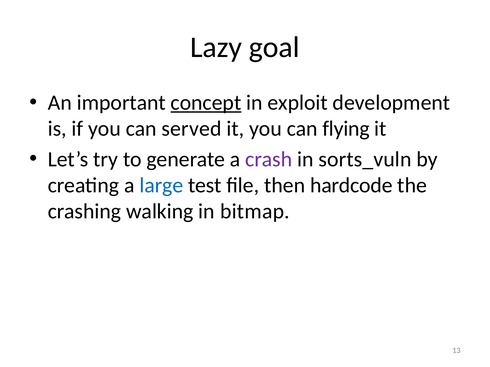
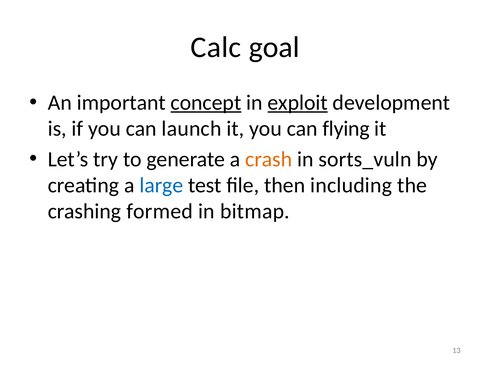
Lazy: Lazy -> Calc (216, 47)
exploit underline: none -> present (298, 103)
served: served -> launch (192, 129)
crash colour: purple -> orange (269, 159)
hardcode: hardcode -> including (351, 186)
walking: walking -> formed (160, 212)
